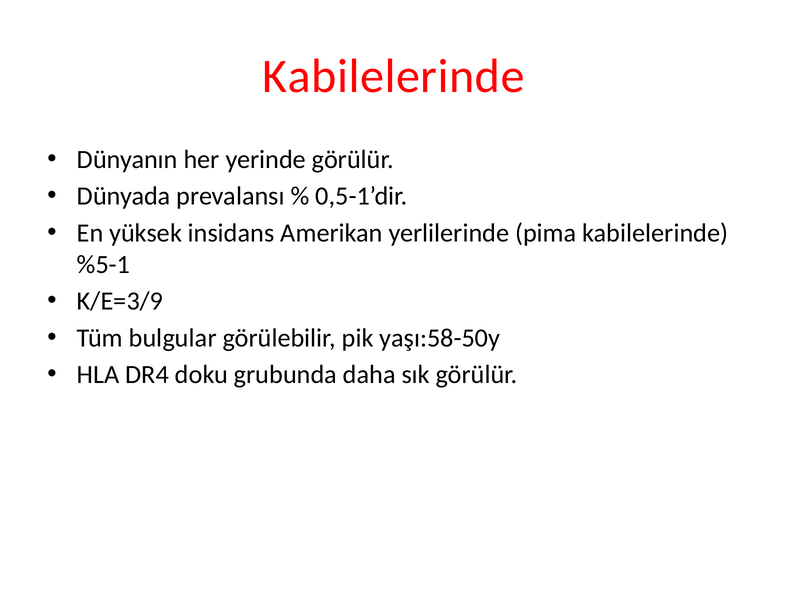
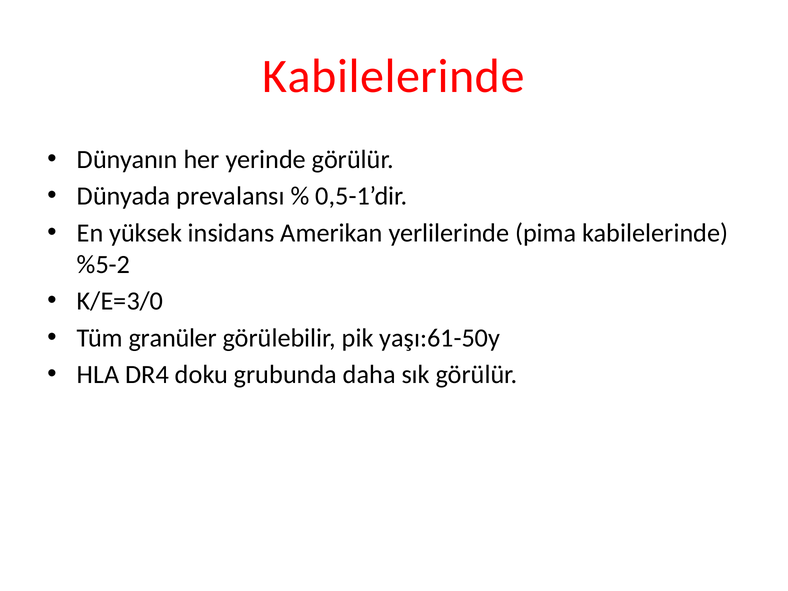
%5-1: %5-1 -> %5-2 (104, 264)
K/E=3/9: K/E=3/9 -> K/E=3/0 (120, 301)
bulgular: bulgular -> granüler (173, 338)
yaşı:58-50y: yaşı:58-50y -> yaşı:61-50y (440, 338)
